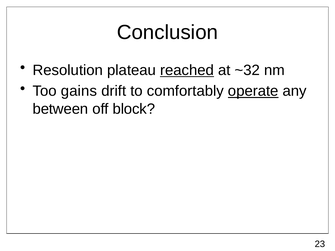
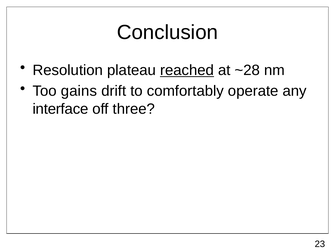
~32: ~32 -> ~28 (247, 70)
operate underline: present -> none (253, 91)
between: between -> interface (60, 109)
block: block -> three (134, 109)
